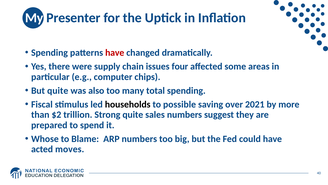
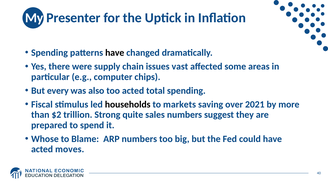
have colour: red -> black (115, 53)
four: four -> vast (180, 66)
But quite: quite -> every (58, 90)
too many: many -> acted (133, 90)
possible: possible -> markets (180, 104)
